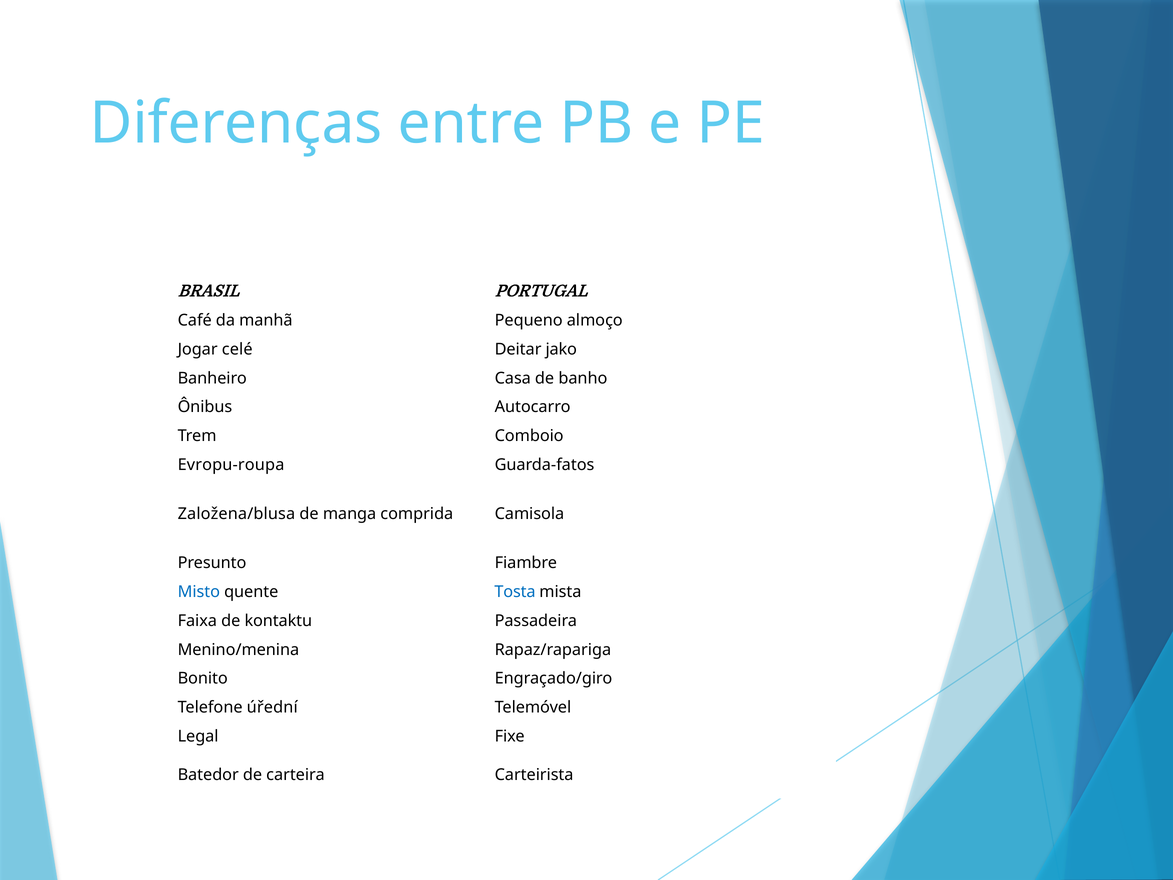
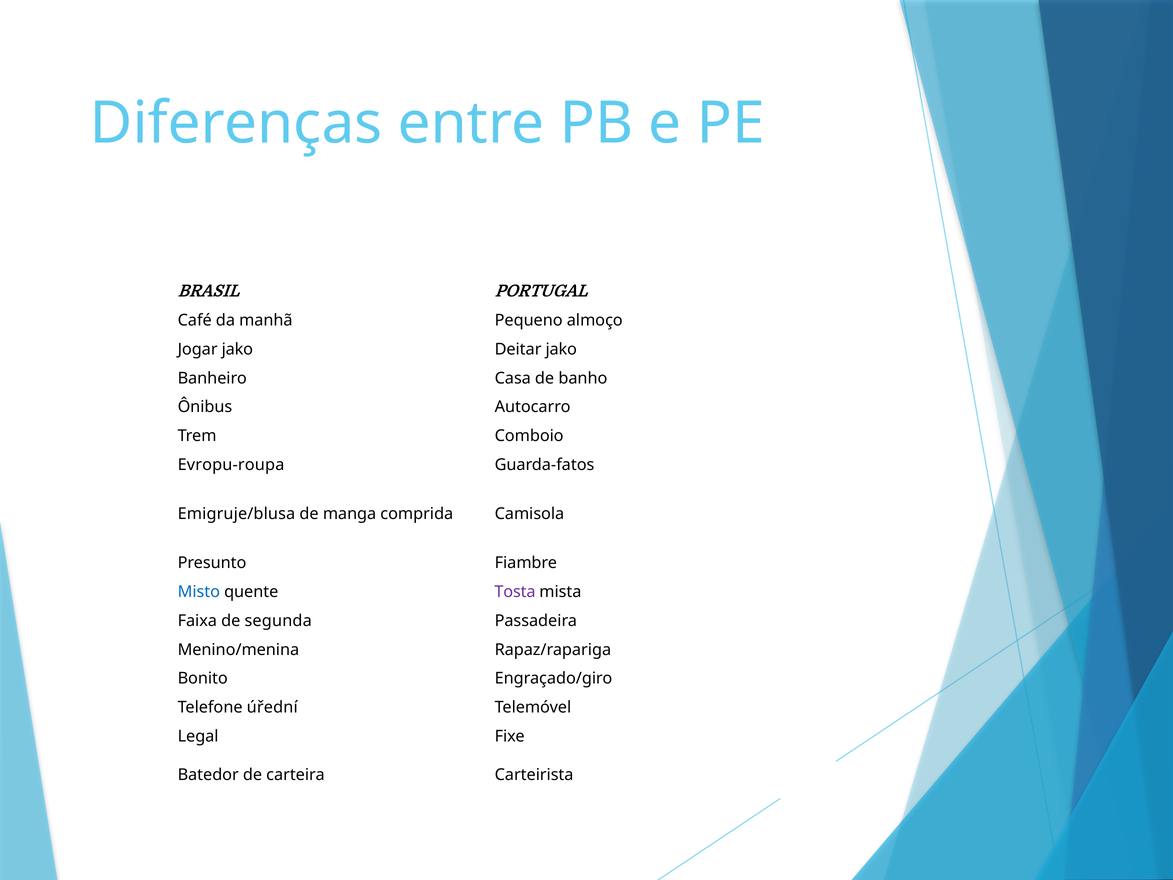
Jogar celé: celé -> jako (237, 349)
Založena/blusa: Založena/blusa -> Emigruje/blusa (236, 514)
Tosta colour: blue -> purple (515, 592)
kontaktu: kontaktu -> segunda (278, 621)
